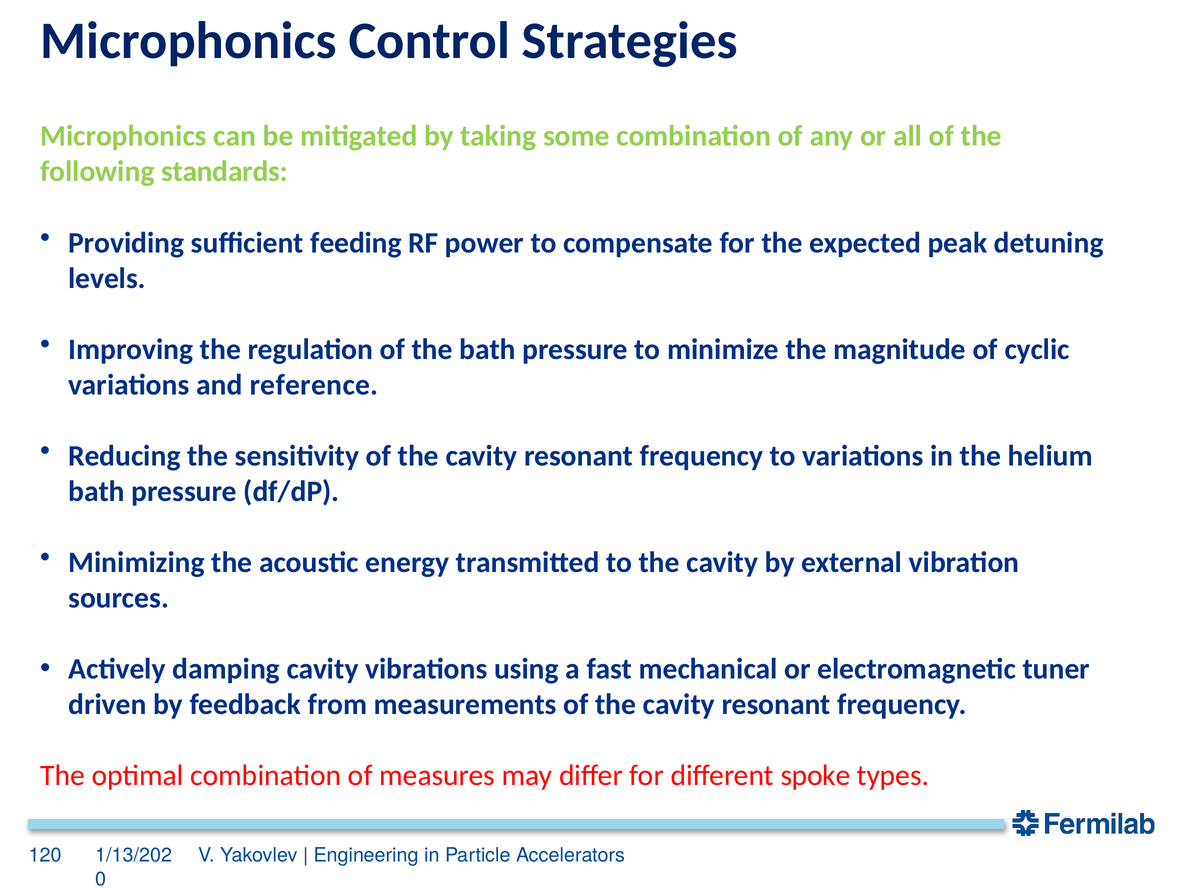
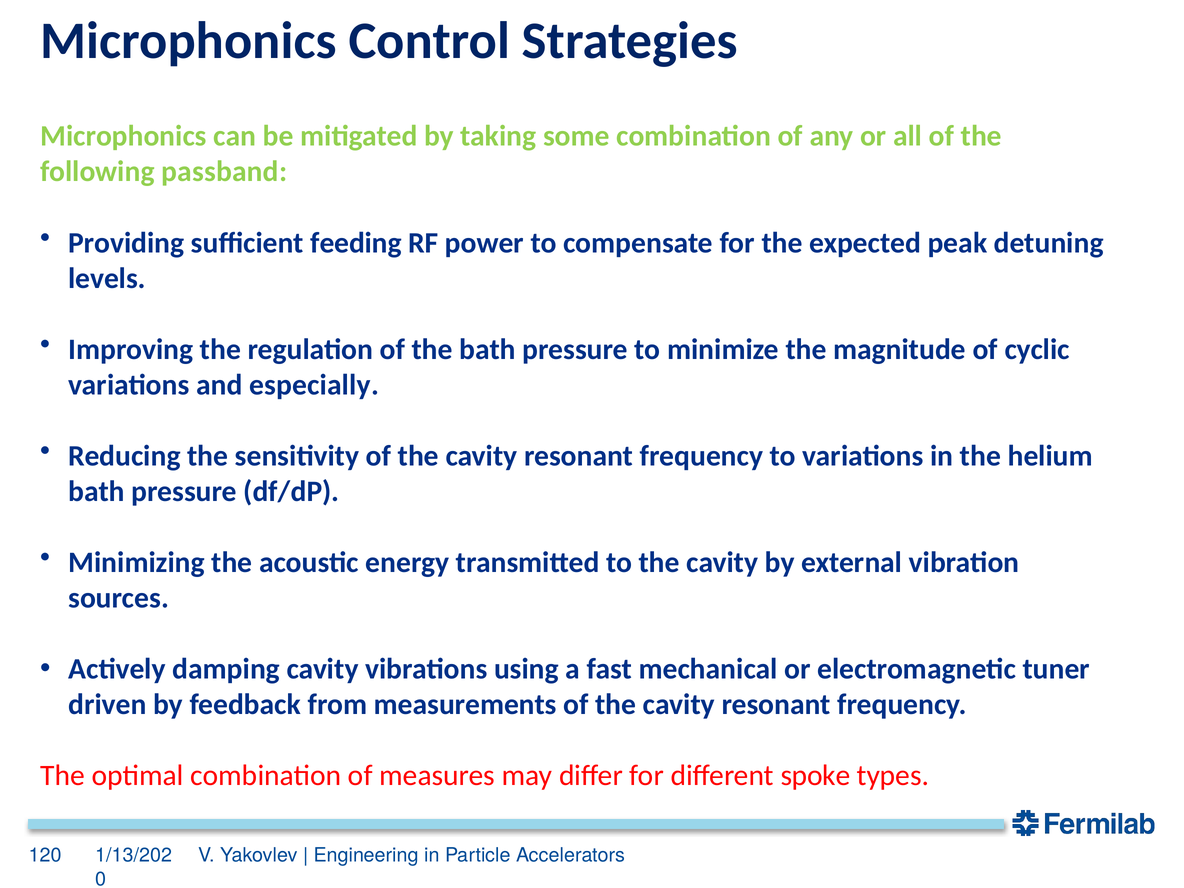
standards: standards -> passband (224, 172)
reference: reference -> especially (314, 385)
